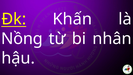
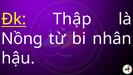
Khấn: Khấn -> Thập (72, 19)
